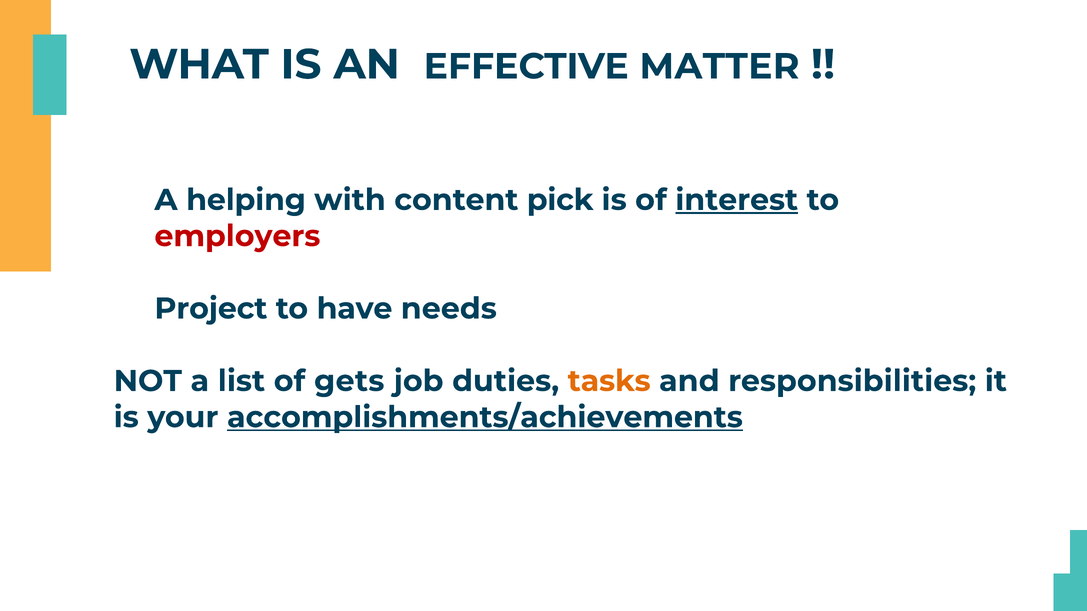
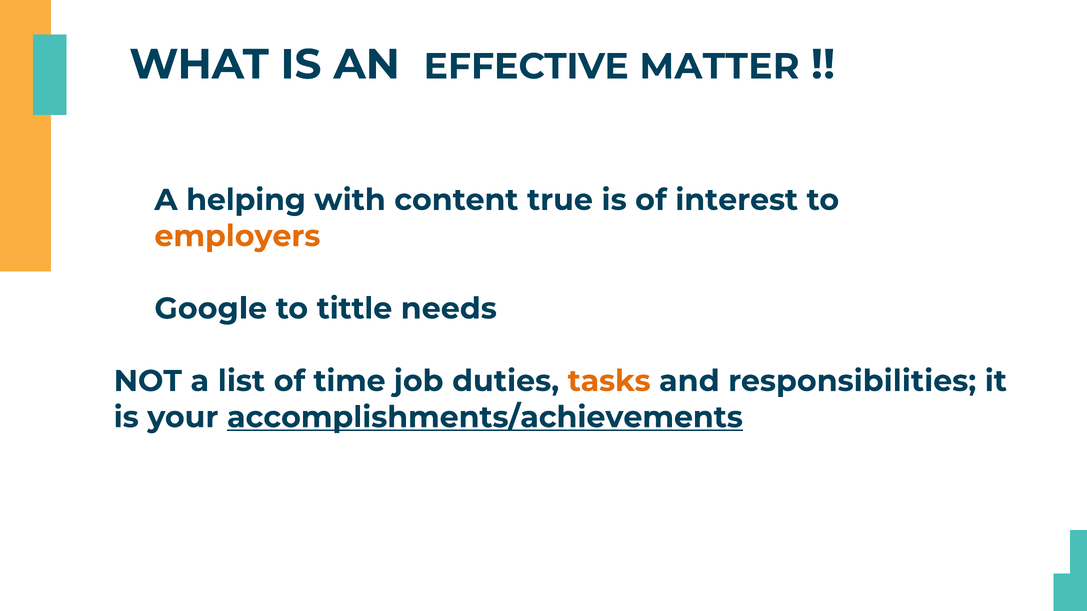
pick: pick -> true (560, 200)
interest underline: present -> none (737, 200)
employers colour: red -> orange (237, 236)
Project: Project -> Google (211, 309)
have: have -> tittle (354, 309)
gets: gets -> time (350, 381)
